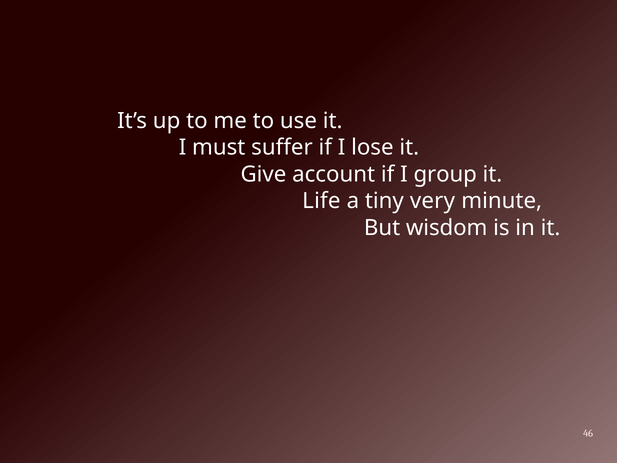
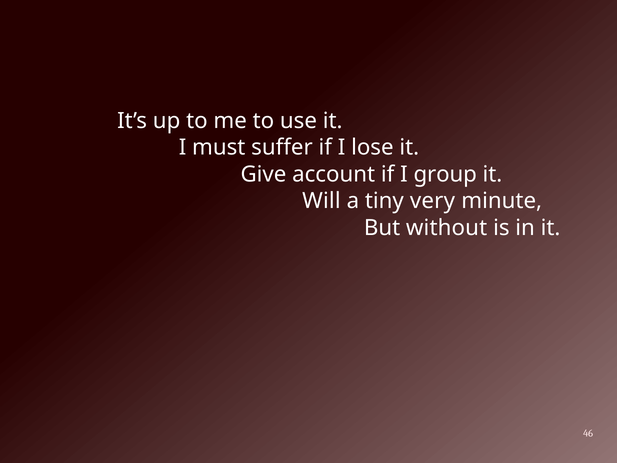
Life: Life -> Will (321, 201)
wisdom: wisdom -> without (447, 228)
